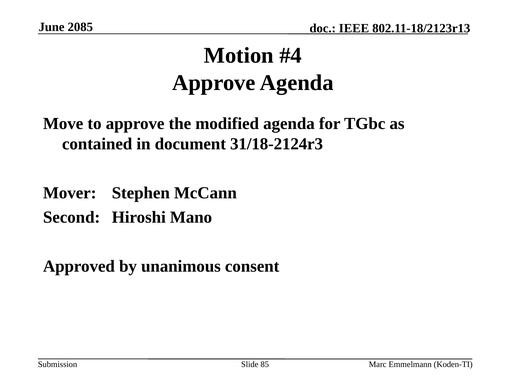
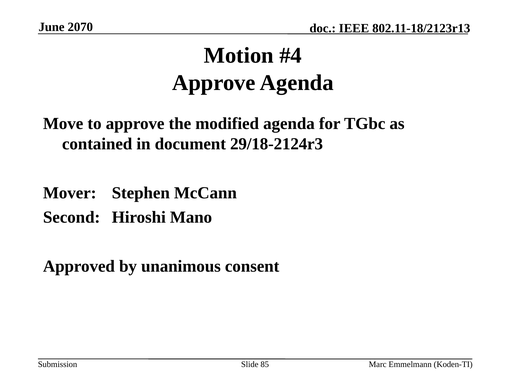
2085: 2085 -> 2070 (80, 27)
31/18-2124r3: 31/18-2124r3 -> 29/18-2124r3 (277, 144)
